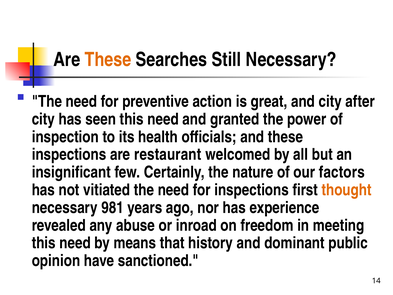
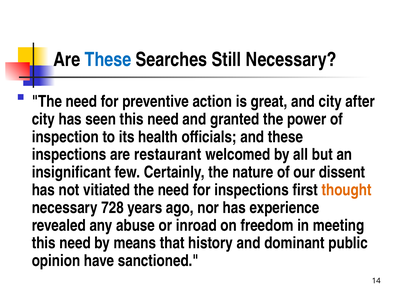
These colour: orange -> blue (108, 60)
factors: factors -> dissent (342, 172)
981: 981 -> 728 (113, 207)
